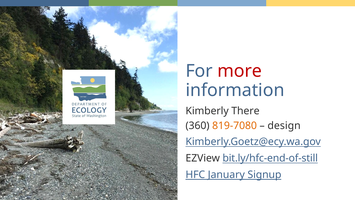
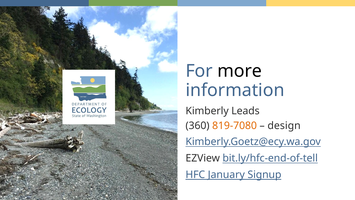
more colour: red -> black (240, 71)
There: There -> Leads (245, 111)
bit.ly/hfc-end-of-still: bit.ly/hfc-end-of-still -> bit.ly/hfc-end-of-tell (270, 158)
